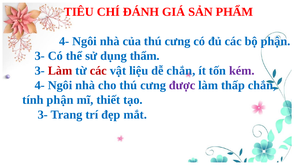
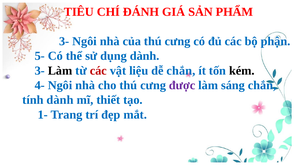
4-: 4- -> 3- (64, 41)
3-: 3- -> 5- (40, 56)
dụng thẩm: thẩm -> dành (145, 56)
Làm colour: red -> black (60, 71)
kém colour: purple -> black (242, 71)
thấp: thấp -> sáng (233, 85)
tính phận: phận -> dành (60, 100)
3-: 3- -> 1- (43, 115)
